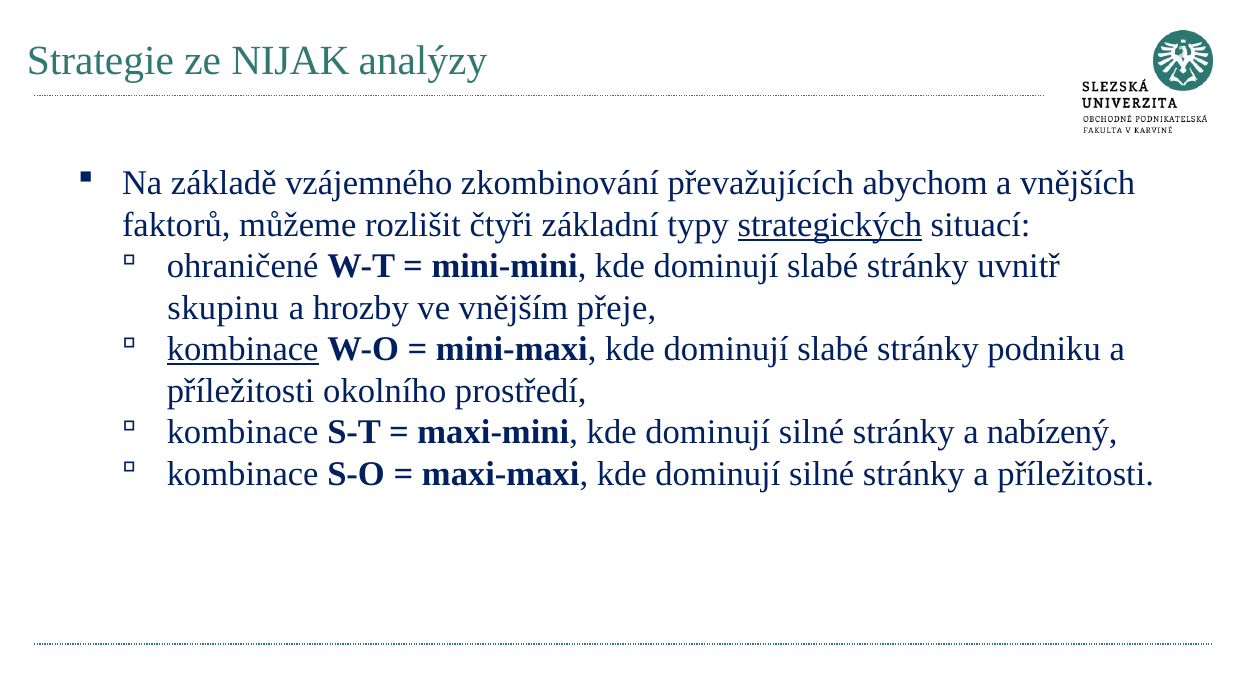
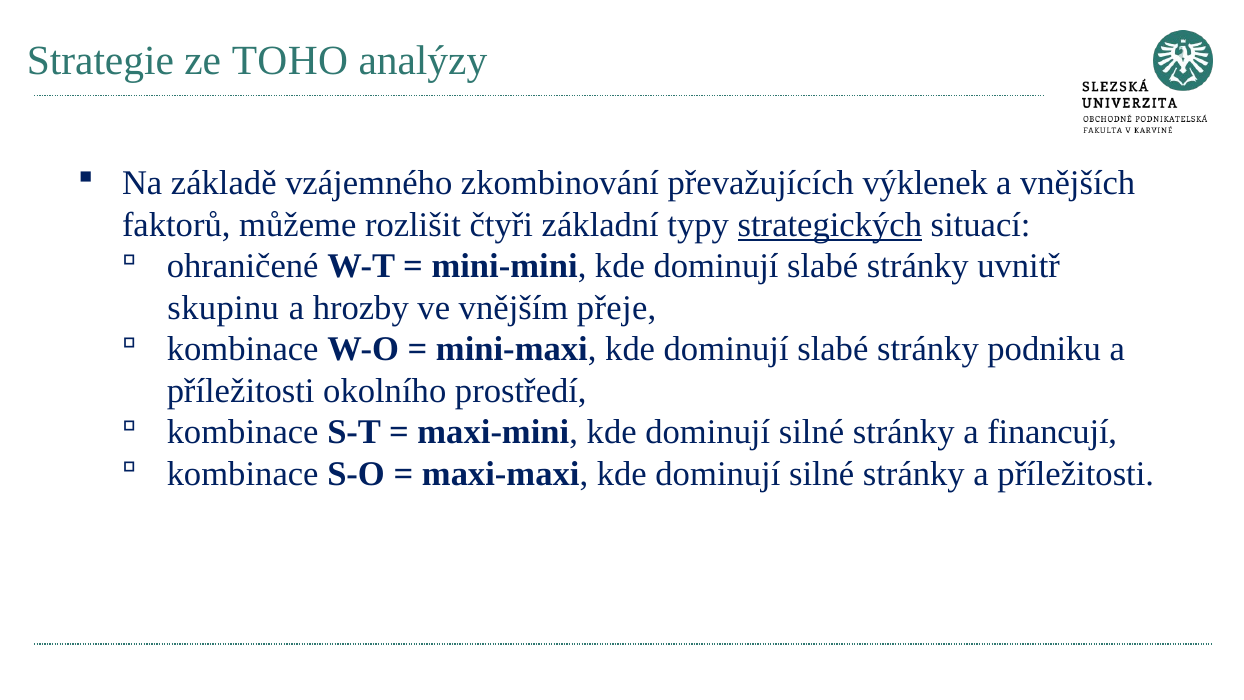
NIJAK: NIJAK -> TOHO (290, 61)
abychom: abychom -> výklenek (925, 183)
kombinace underline: present -> none (243, 349)
nabízený: nabízený -> financují (1052, 432)
